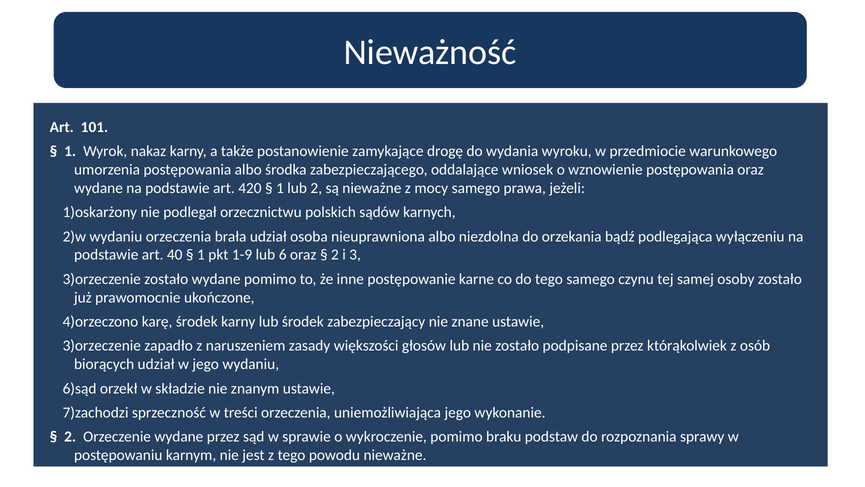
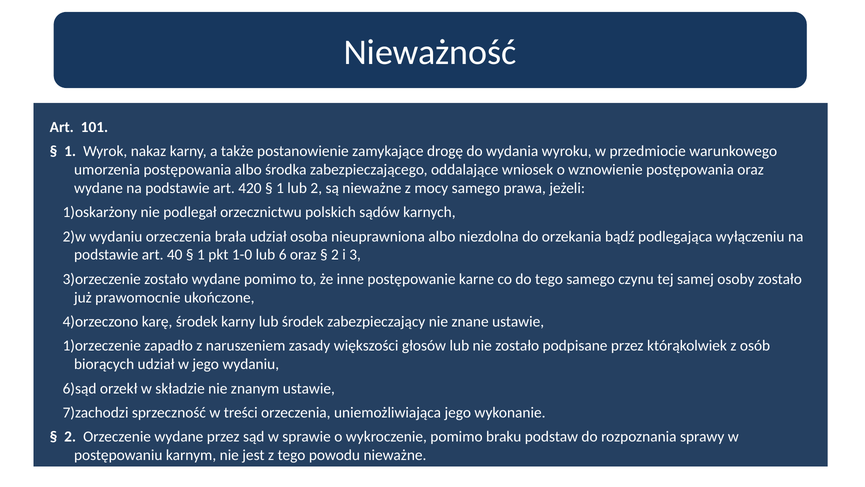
1-9: 1-9 -> 1-0 (242, 255)
3)orzeczenie: 3)orzeczenie -> 1)orzeczenie (102, 346)
